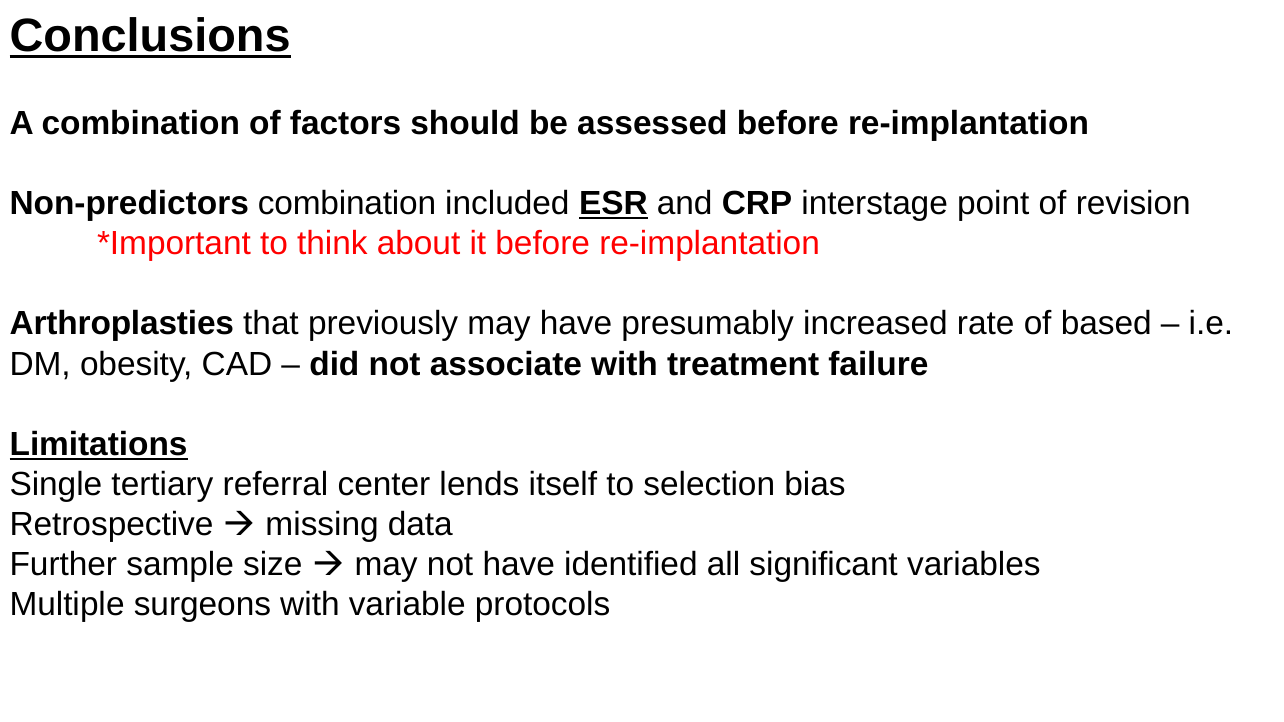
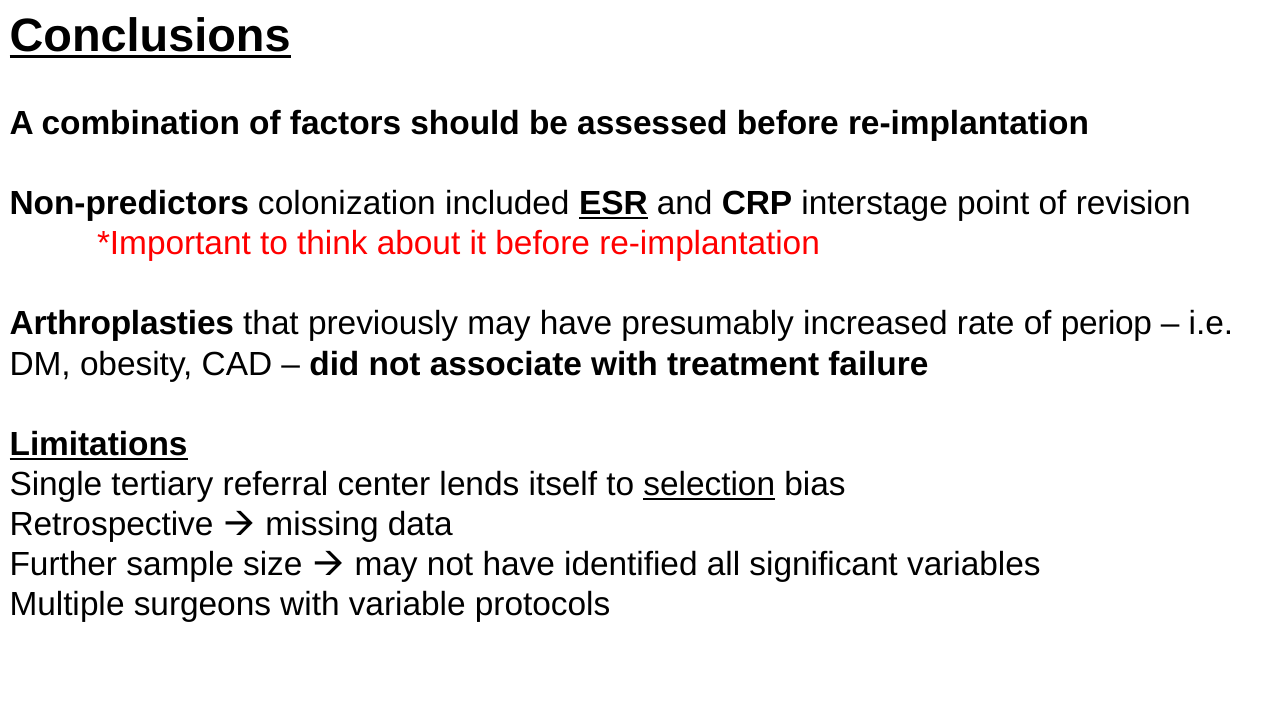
Non-predictors combination: combination -> colonization (347, 204)
based: based -> periop (1106, 324)
selection underline: none -> present (709, 485)
